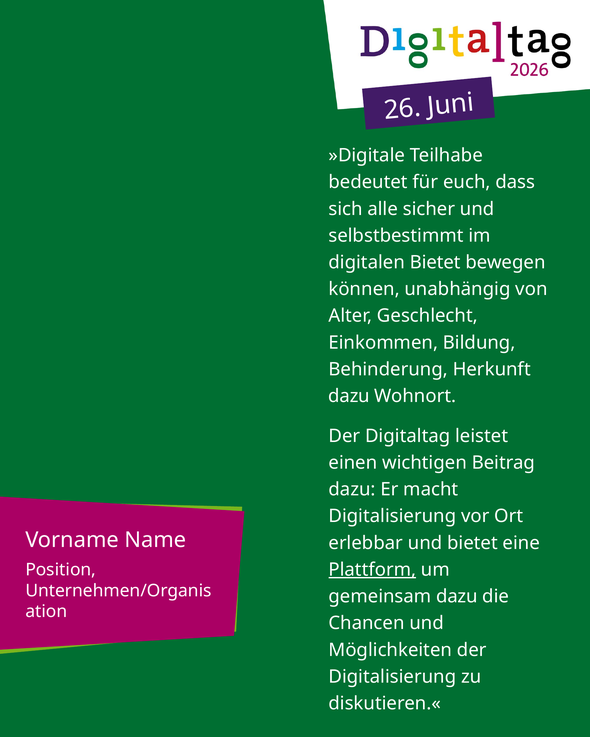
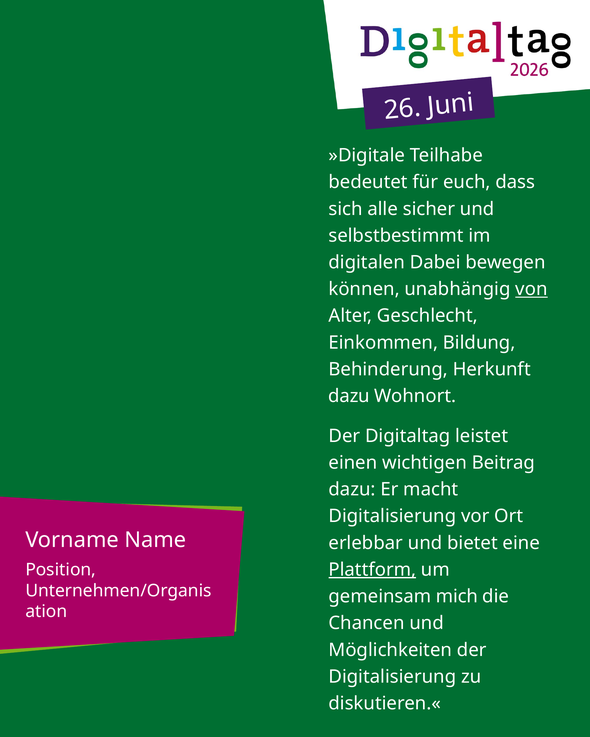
digitalen Bietet: Bietet -> Dabei (435, 263)
von underline: none -> present (531, 289)
gemeinsam dazu: dazu -> mich (457, 597)
